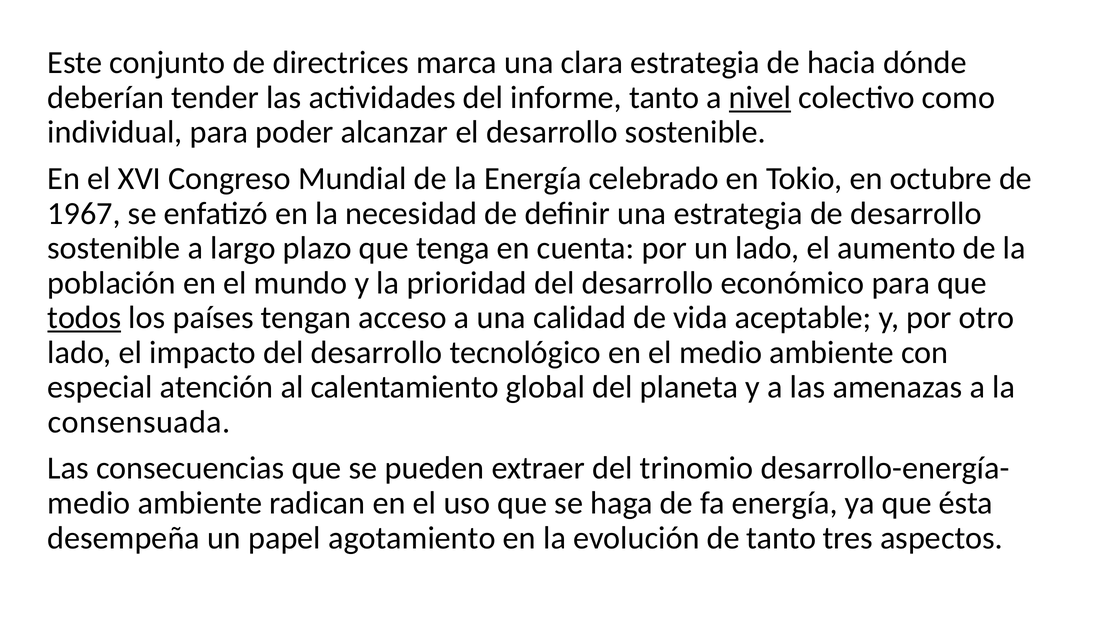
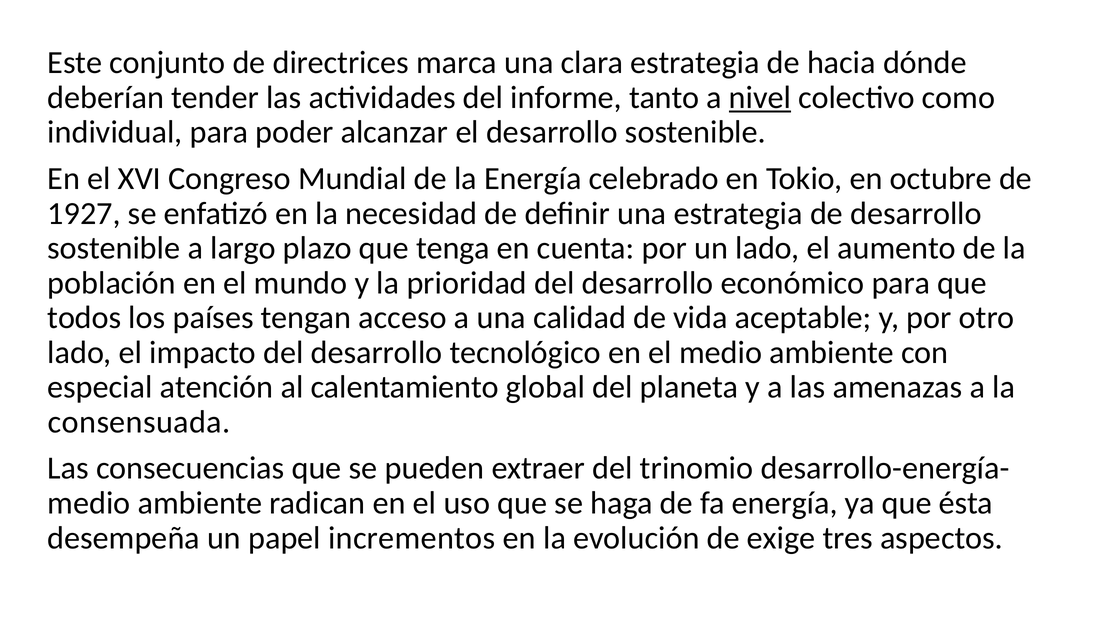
1967: 1967 -> 1927 (84, 213)
todos underline: present -> none (84, 318)
agotamiento: agotamiento -> incrementos (412, 538)
de tanto: tanto -> exige (781, 538)
